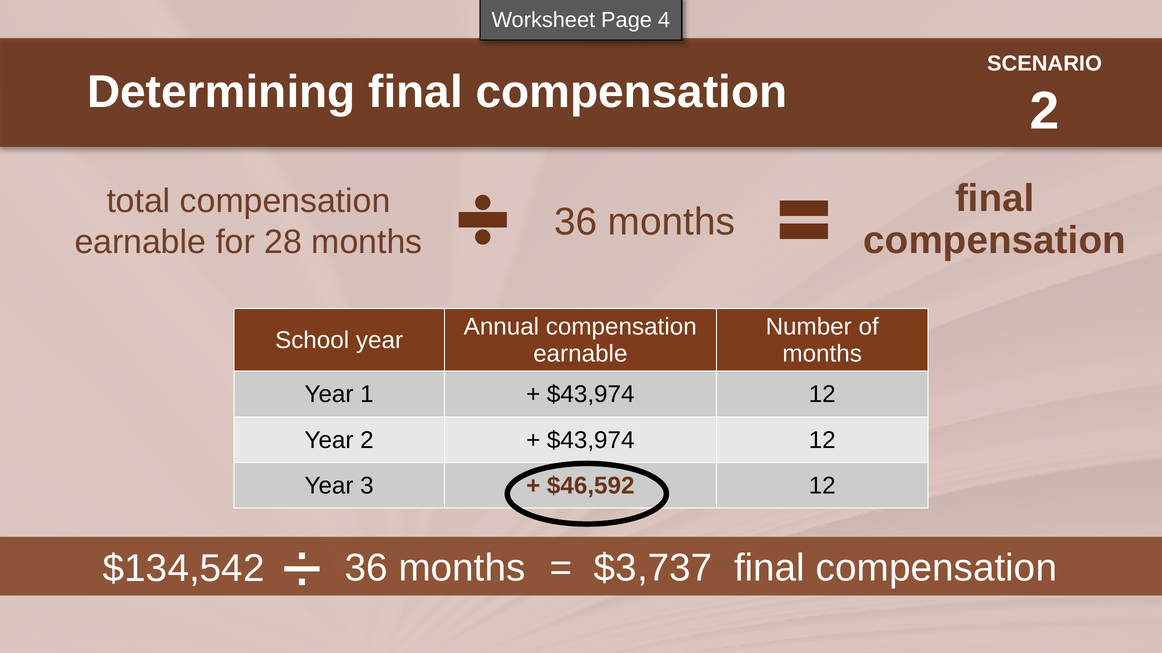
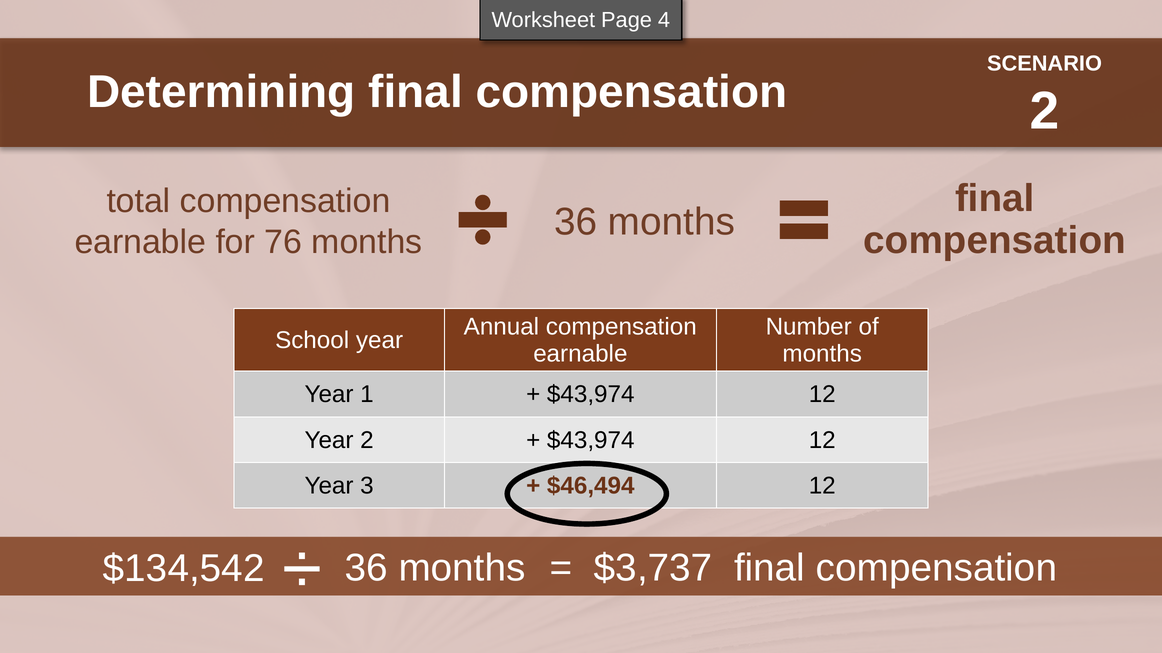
28: 28 -> 76 (283, 242)
$46,592: $46,592 -> $46,494 (591, 486)
